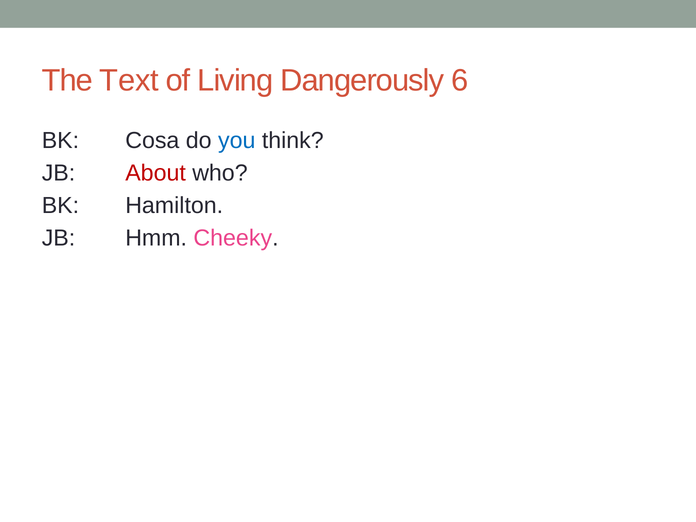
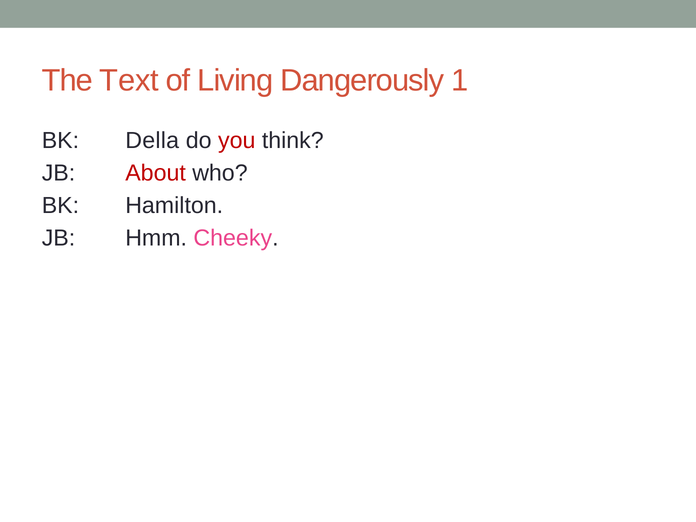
6: 6 -> 1 (460, 80)
Cosa: Cosa -> Della (152, 141)
you colour: blue -> red (237, 141)
